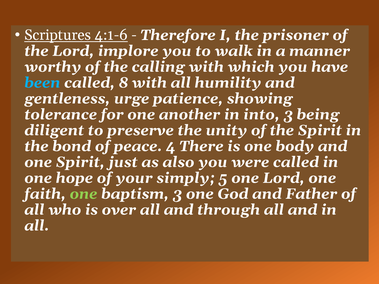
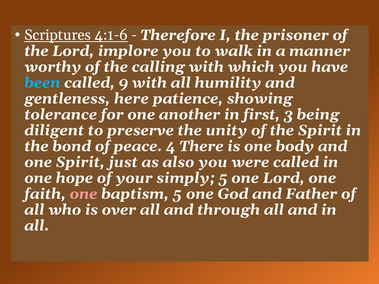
8: 8 -> 9 (123, 83)
urge: urge -> here (131, 99)
into: into -> first (262, 115)
one colour: light green -> pink (83, 194)
baptism 3: 3 -> 5 (177, 194)
